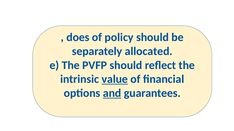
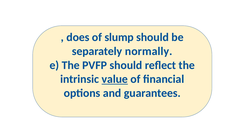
policy: policy -> slump (119, 37)
allocated: allocated -> normally (149, 51)
and underline: present -> none (112, 94)
